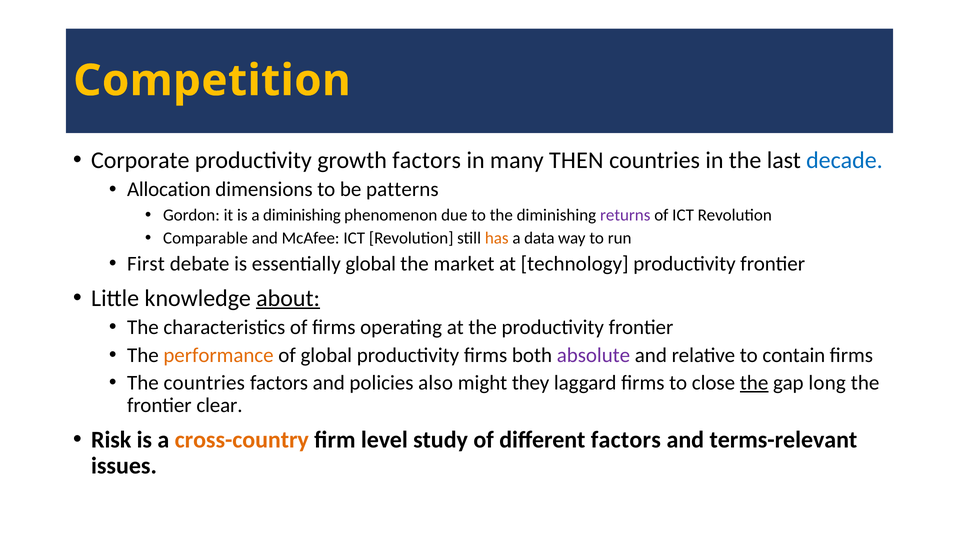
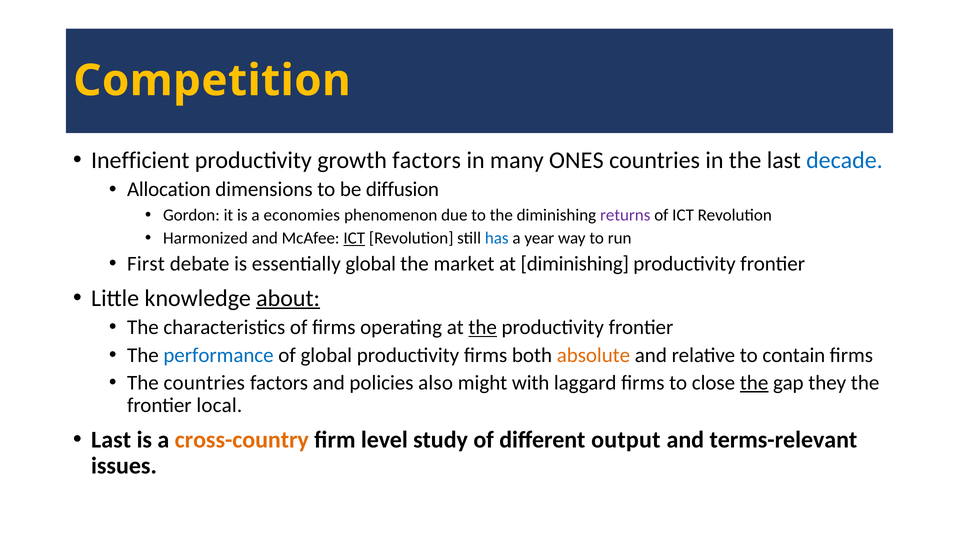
Corporate: Corporate -> Inefficient (140, 160)
THEN: THEN -> ONES (576, 160)
patterns: patterns -> diffusion (402, 189)
a diminishing: diminishing -> economies (302, 215)
Comparable: Comparable -> Harmonized (205, 238)
ICT underline: none -> present (354, 238)
has colour: orange -> blue (497, 238)
data: data -> year (539, 238)
at technology: technology -> diminishing (575, 264)
the underline: none -> present (483, 327)
performance colour: orange -> blue (218, 355)
absolute colour: purple -> orange (593, 355)
they: they -> with (531, 382)
long: long -> they (827, 382)
clear: clear -> local (219, 405)
Risk: Risk -> Last (111, 439)
different factors: factors -> output (626, 439)
